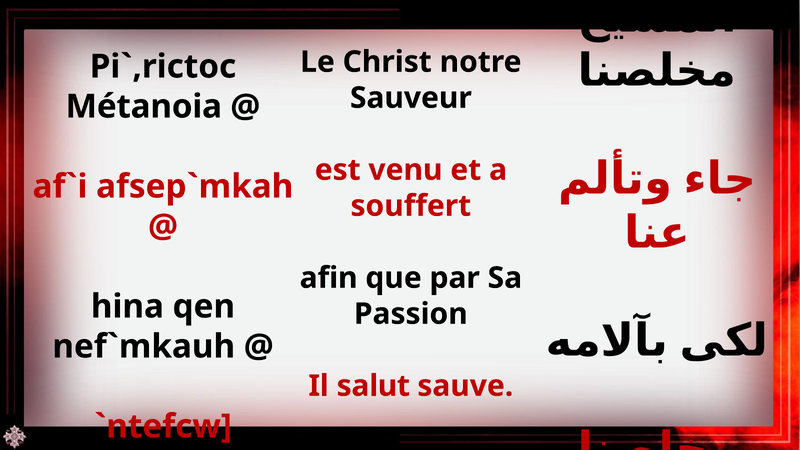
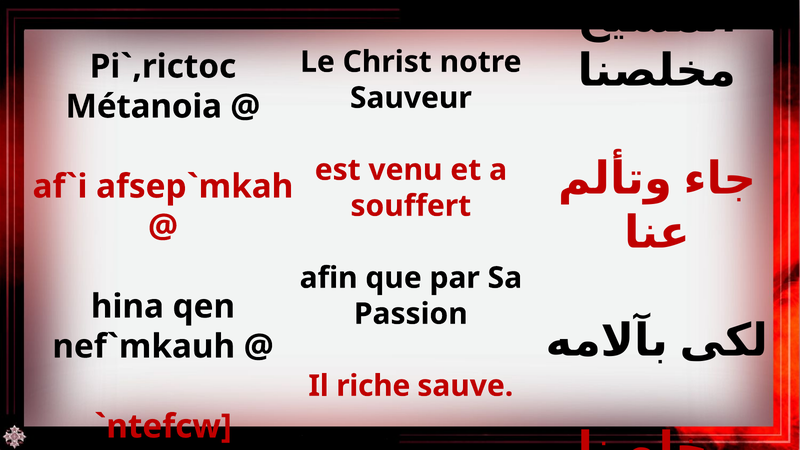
salut: salut -> riche (373, 386)
